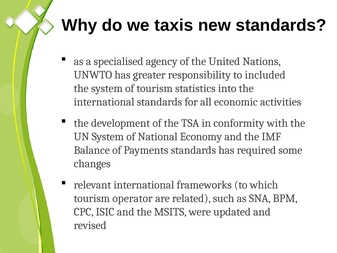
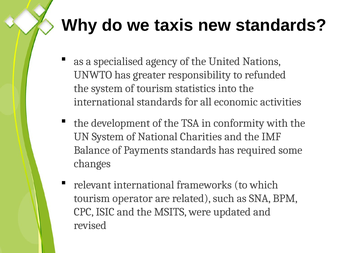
included: included -> refunded (265, 75)
Economy: Economy -> Charities (201, 137)
